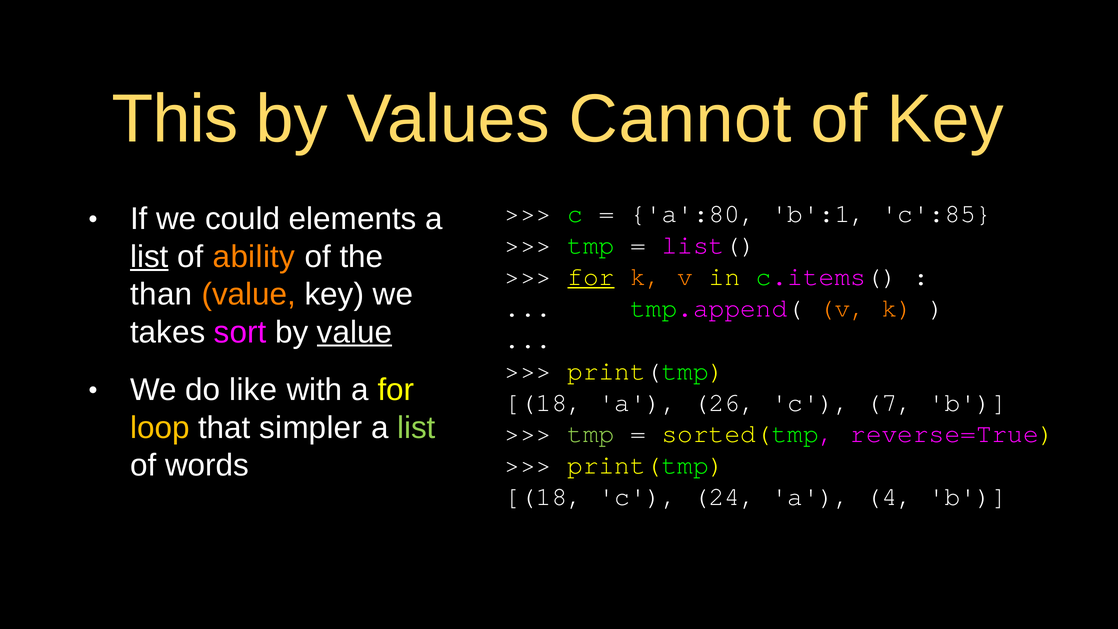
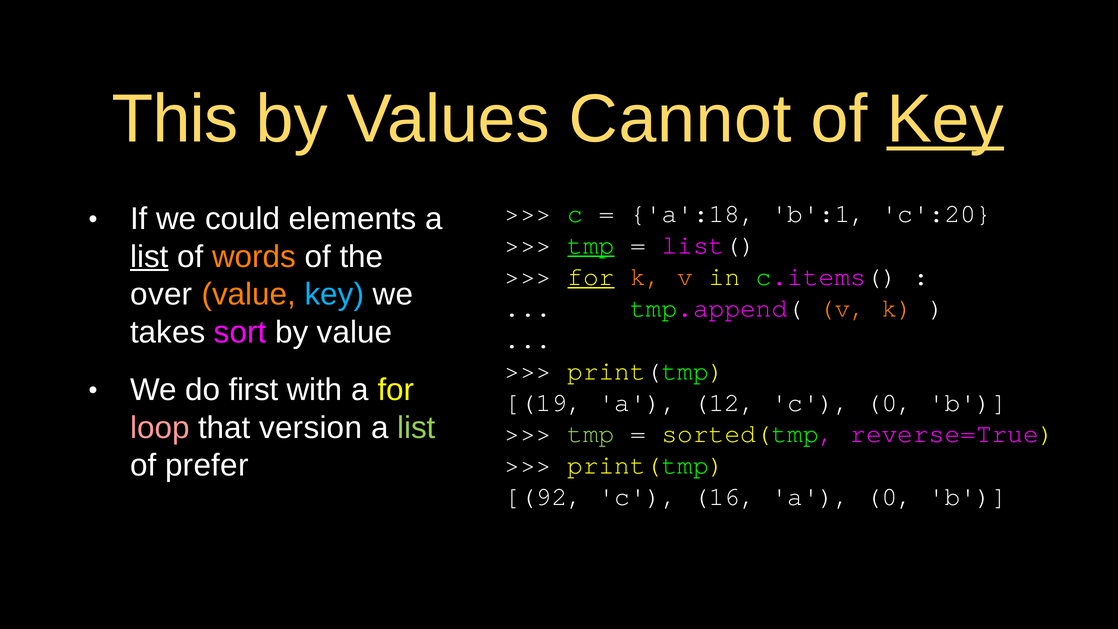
Key underline: none -> present (945, 119)
a':80: a':80 -> a':18 (693, 214)
c':85: c':85 -> c':20 (937, 214)
tmp underline: none -> present (591, 245)
ability: ability -> words (254, 257)
than: than -> over (161, 294)
key colour: white -> light blue (334, 294)
value underline: present -> none (355, 332)
like: like -> first (254, 390)
18: 18 -> 19 (544, 402)
26: 26 -> 12 (724, 402)
c 7: 7 -> 0 (889, 402)
loop colour: yellow -> pink (160, 428)
simpler: simpler -> version (311, 428)
words: words -> prefer (207, 465)
18: 18 -> 92 (544, 497)
24: 24 -> 16 (724, 497)
a 4: 4 -> 0 (889, 497)
